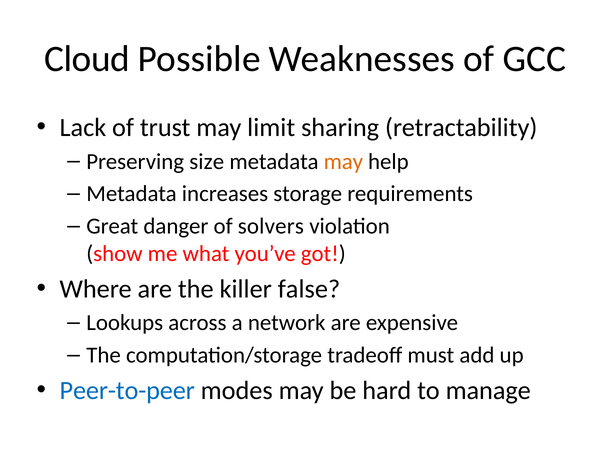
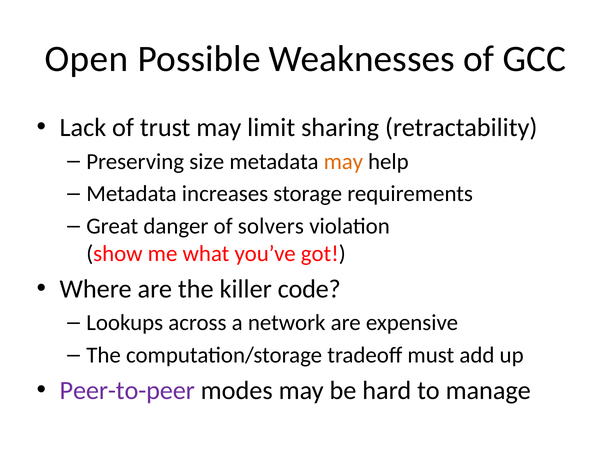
Cloud: Cloud -> Open (87, 59)
false: false -> code (309, 289)
Peer-to-peer colour: blue -> purple (127, 391)
